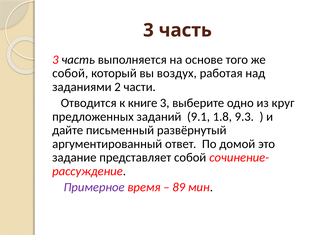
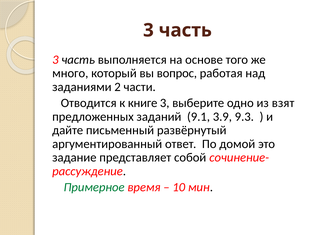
собой: собой -> много (70, 73)
воздух: воздух -> вопрос (177, 73)
круг: круг -> взят (283, 103)
1.8: 1.8 -> 3.9 (222, 117)
Примерное colour: purple -> green (94, 187)
89: 89 -> 10 (179, 187)
